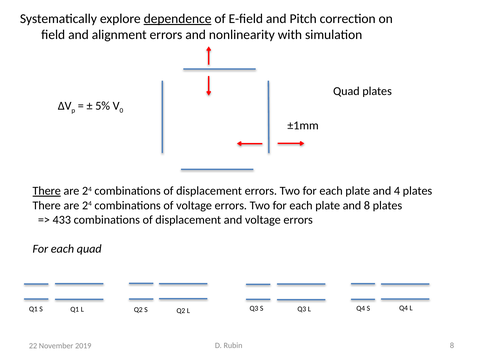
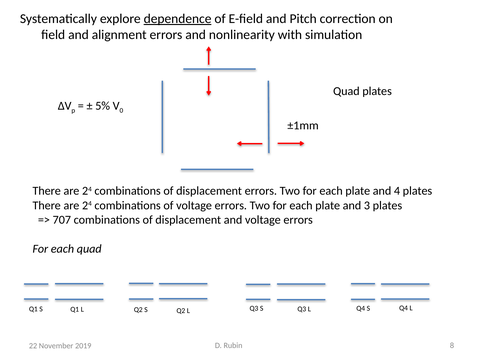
There underline: present -> none (47, 191)
and 8: 8 -> 3 (367, 206)
433: 433 -> 707 (62, 220)
